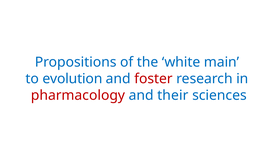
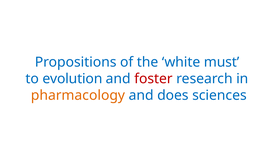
main: main -> must (222, 62)
pharmacology colour: red -> orange (78, 96)
their: their -> does (173, 96)
